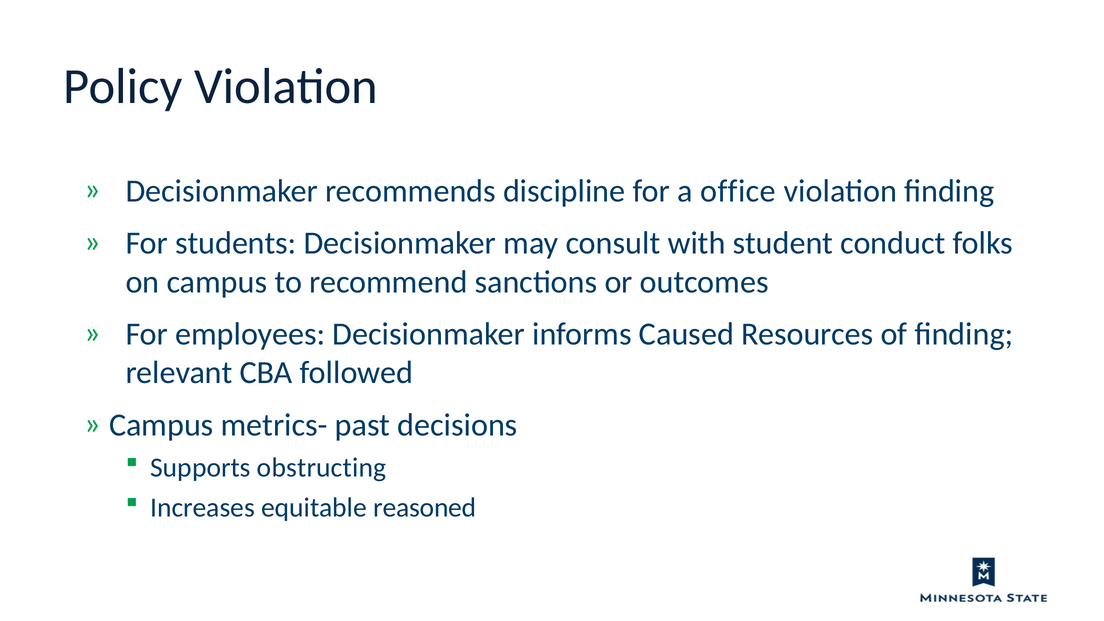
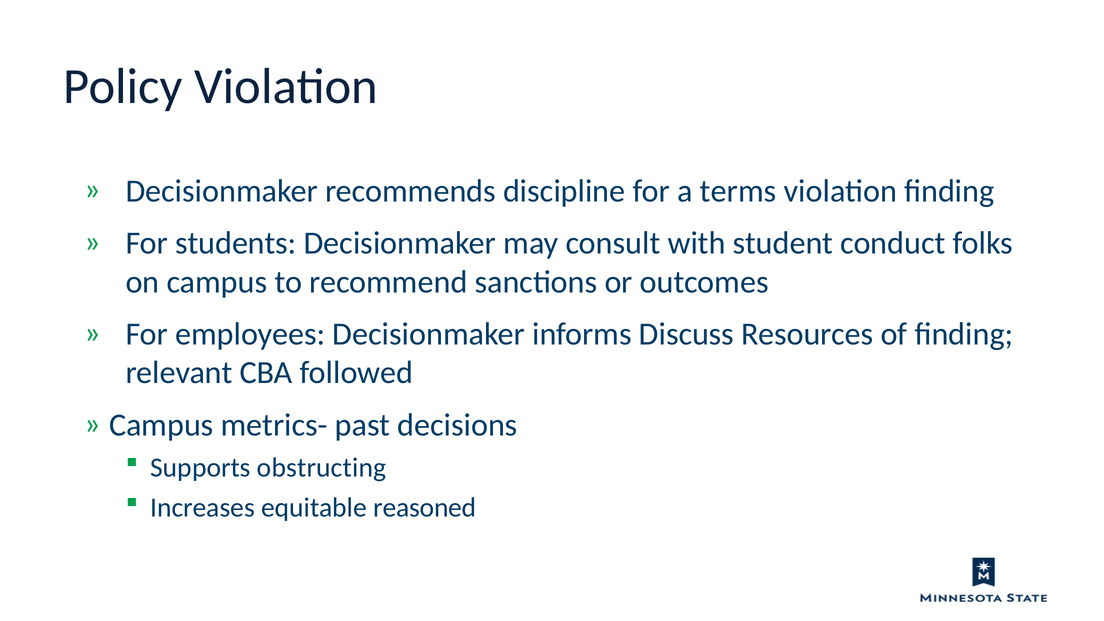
office: office -> terms (738, 191)
Caused: Caused -> Discuss (687, 334)
